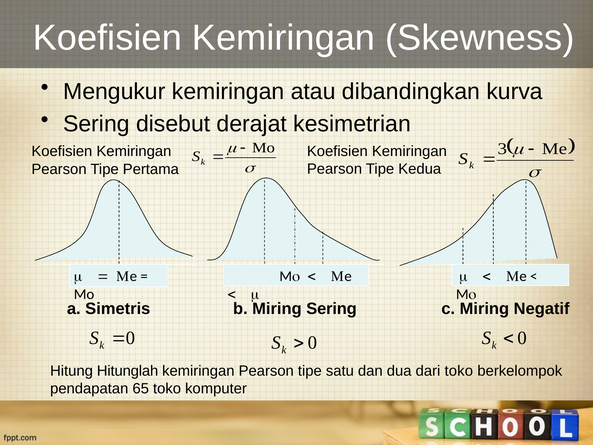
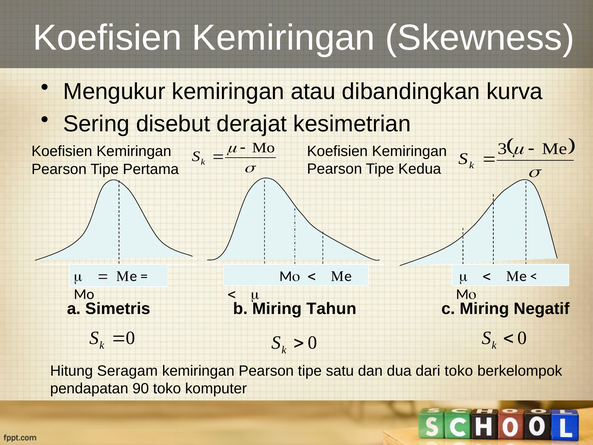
Miring Sering: Sering -> Tahun (331, 309)
Hitunglah: Hitunglah -> Seragam (127, 371)
65: 65 -> 90 (141, 388)
